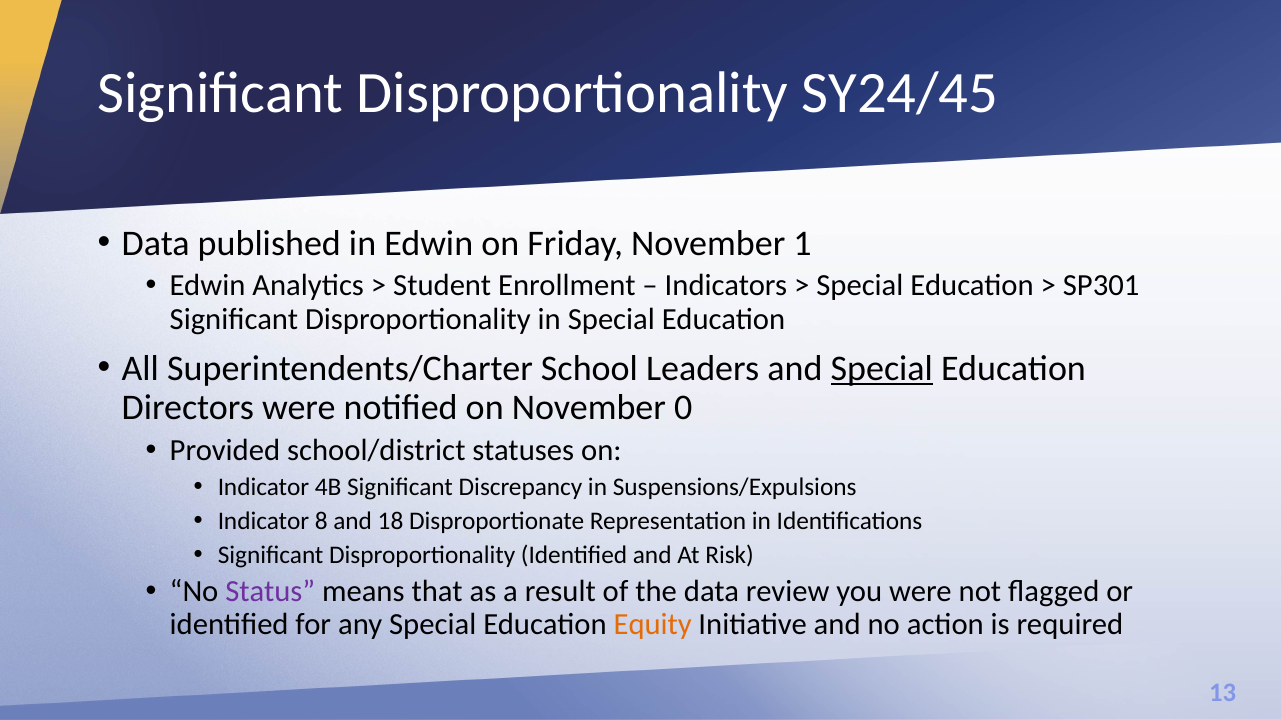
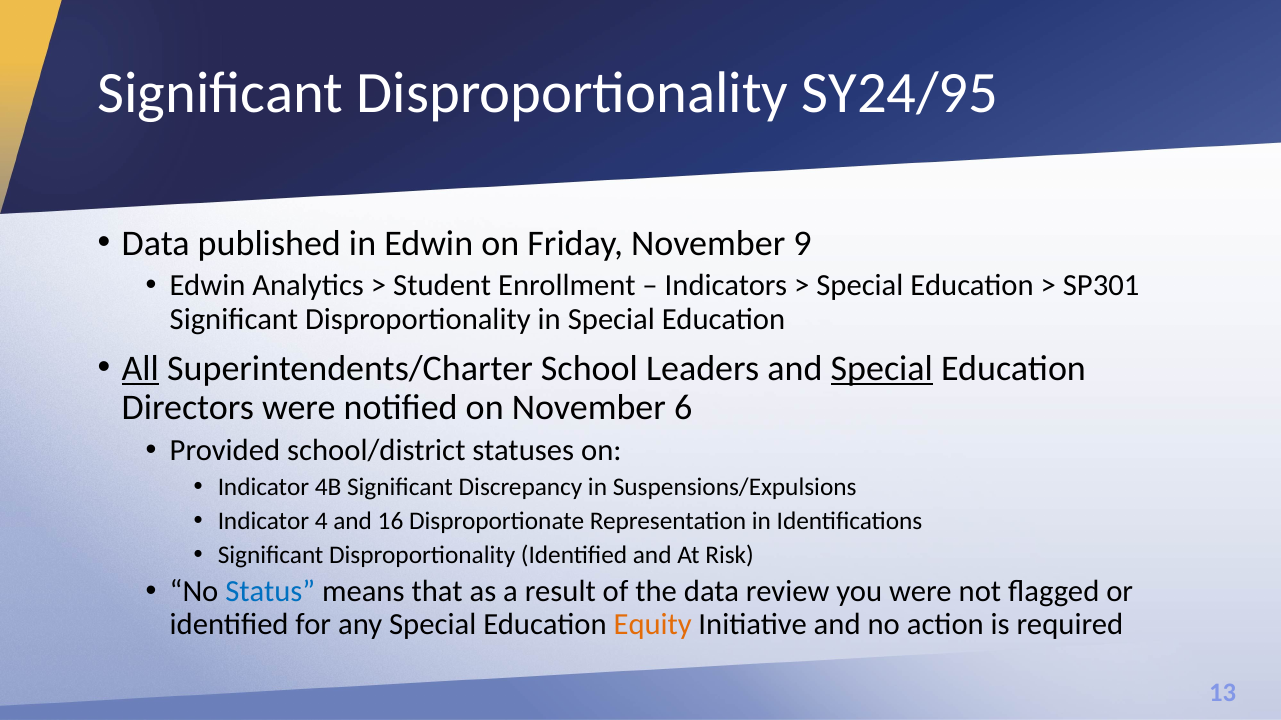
SY24/45: SY24/45 -> SY24/95 (900, 93)
1: 1 -> 9 (803, 243)
All underline: none -> present (140, 369)
0: 0 -> 6 (683, 408)
8: 8 -> 4 (321, 521)
18: 18 -> 16 (391, 521)
Status colour: purple -> blue (270, 592)
